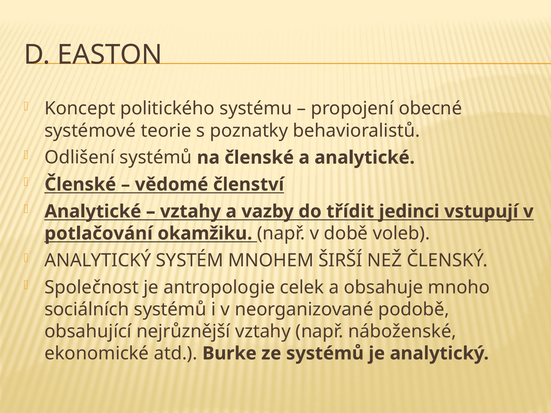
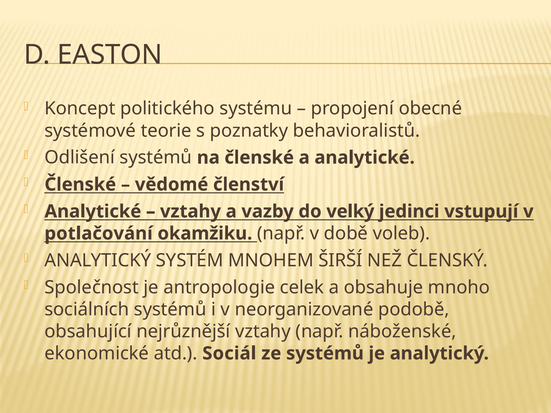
třídit: třídit -> velký (350, 212)
Burke: Burke -> Sociál (229, 354)
